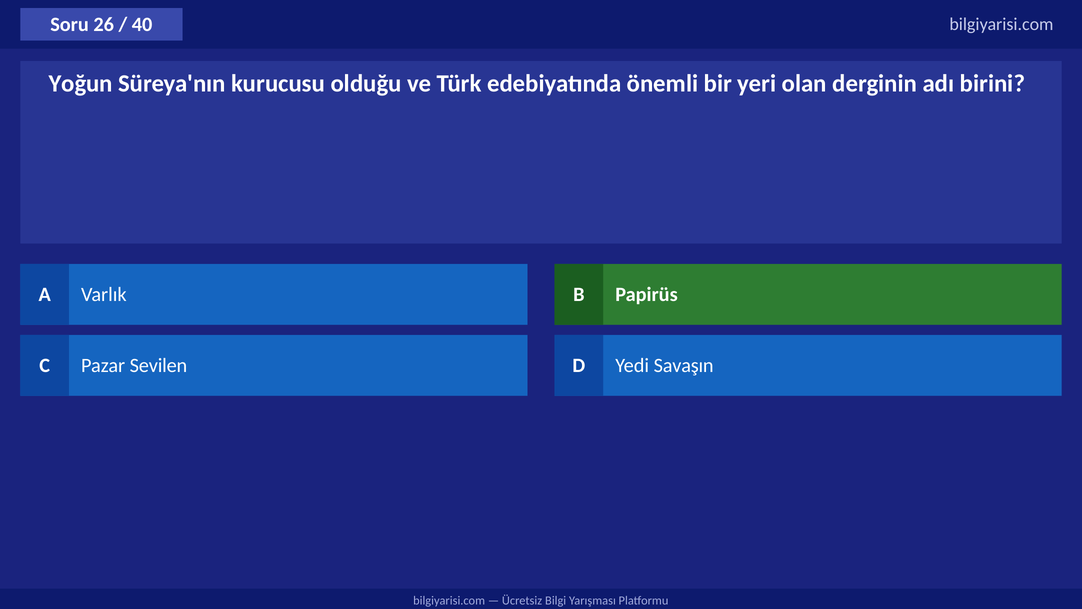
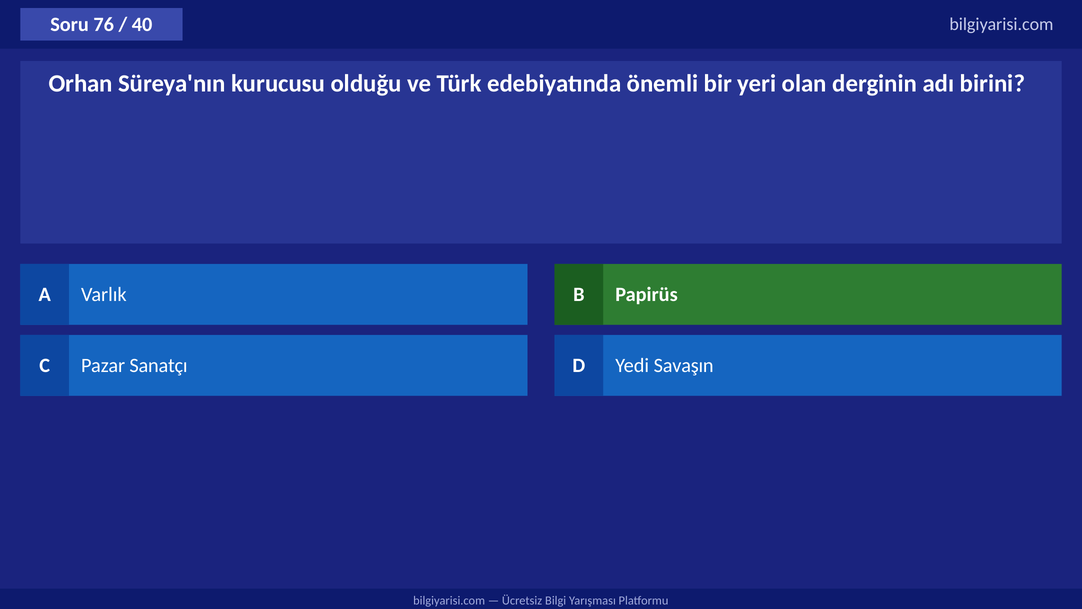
26: 26 -> 76 (104, 25)
Yoğun: Yoğun -> Orhan (81, 83)
Sevilen: Sevilen -> Sanatçı (159, 365)
